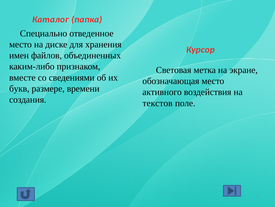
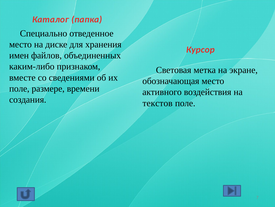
букв: букв -> поле (19, 88)
